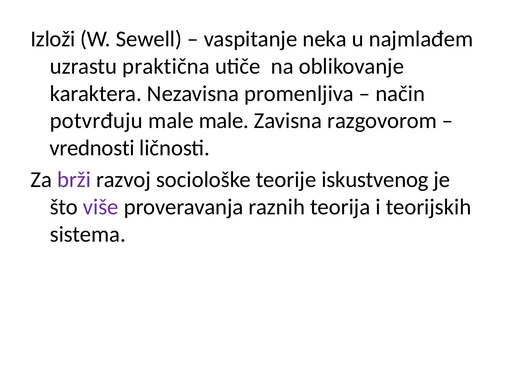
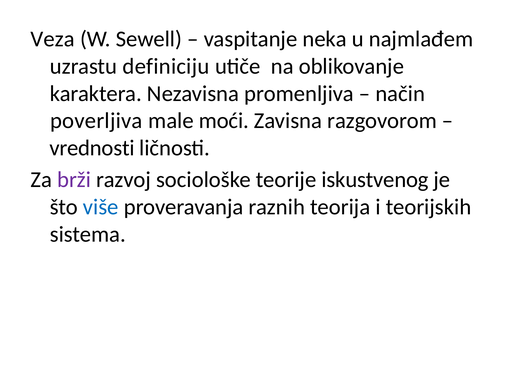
Izloži: Izloži -> Veza (53, 39)
praktična: praktična -> definiciju (166, 66)
potvrđuju: potvrđuju -> poverljiva (96, 121)
male male: male -> moći (224, 121)
više colour: purple -> blue (101, 207)
